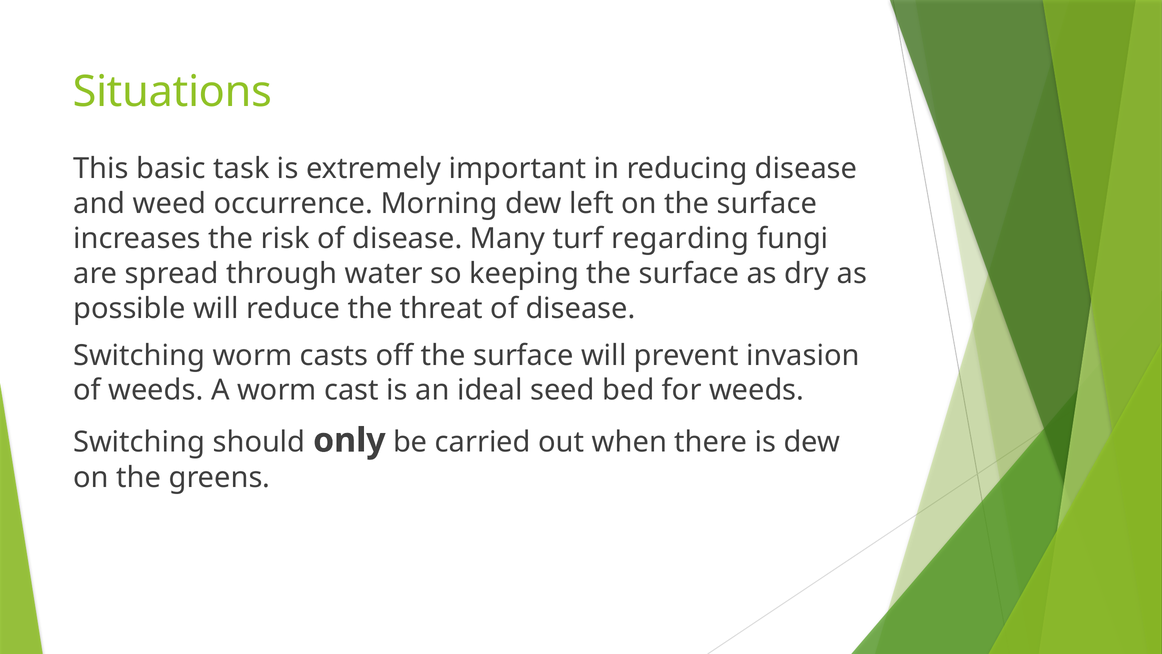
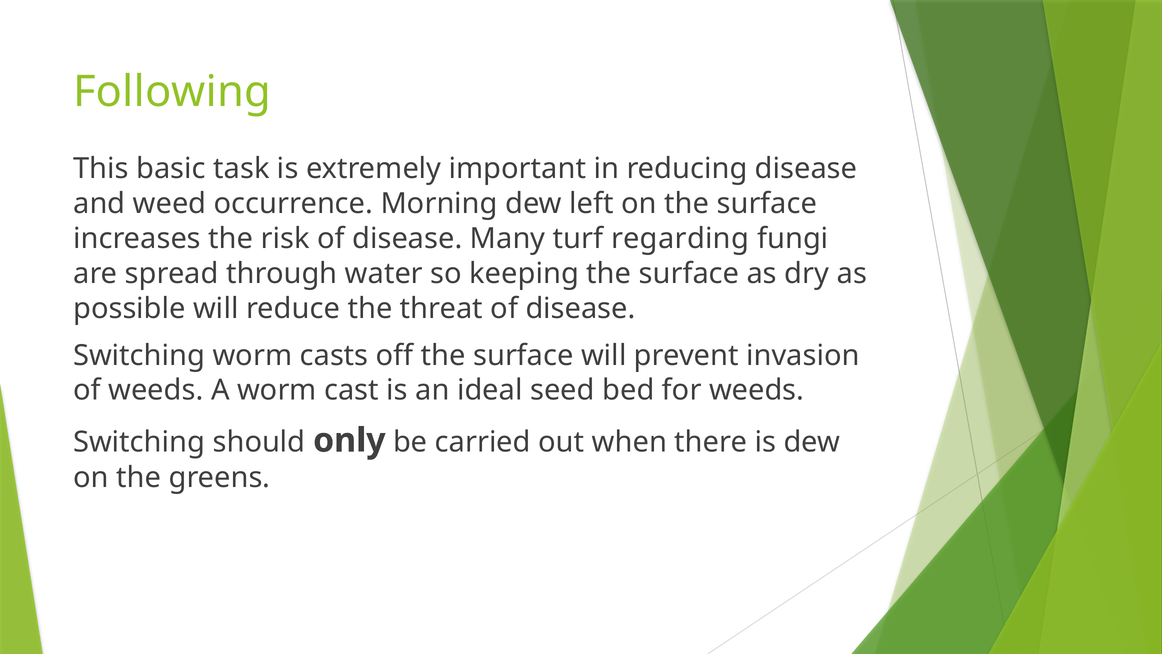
Situations: Situations -> Following (172, 92)
